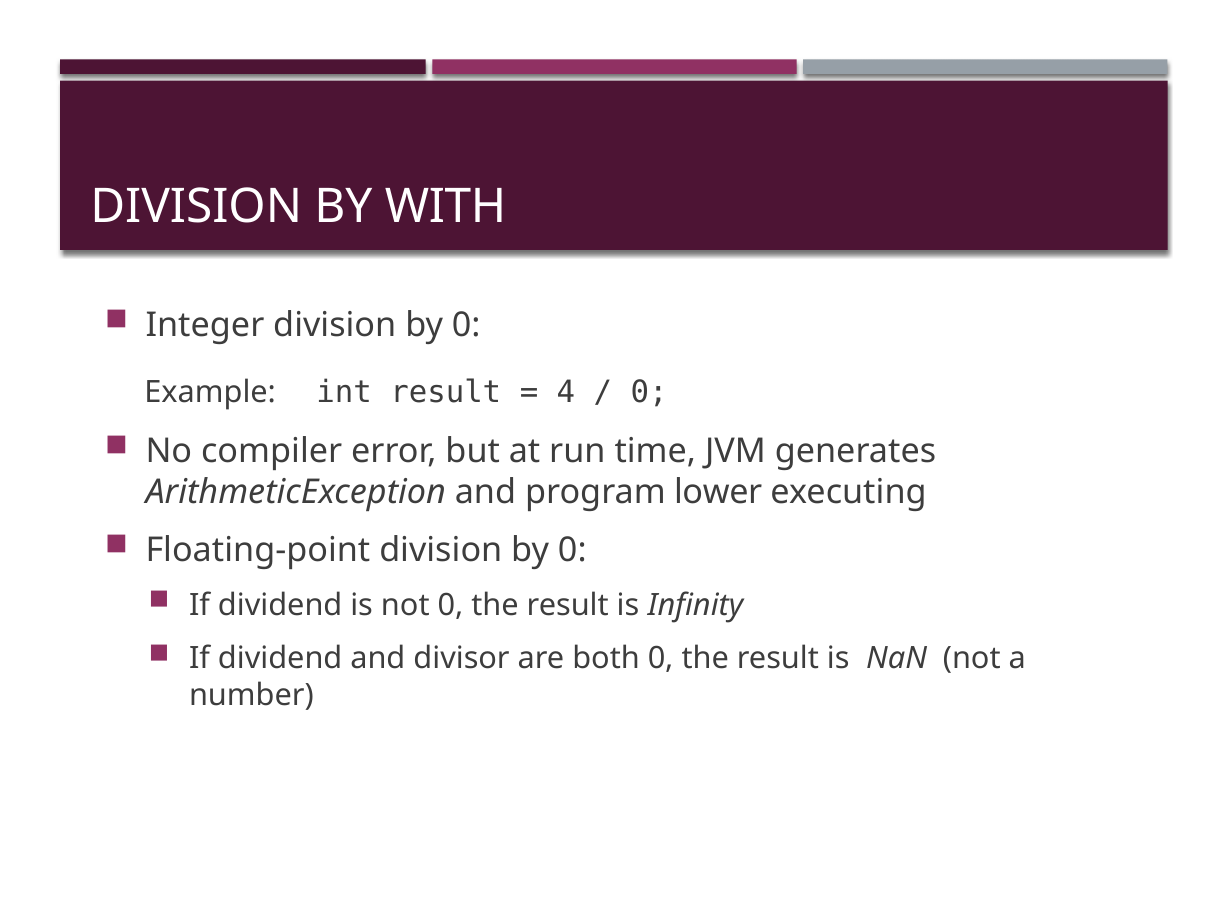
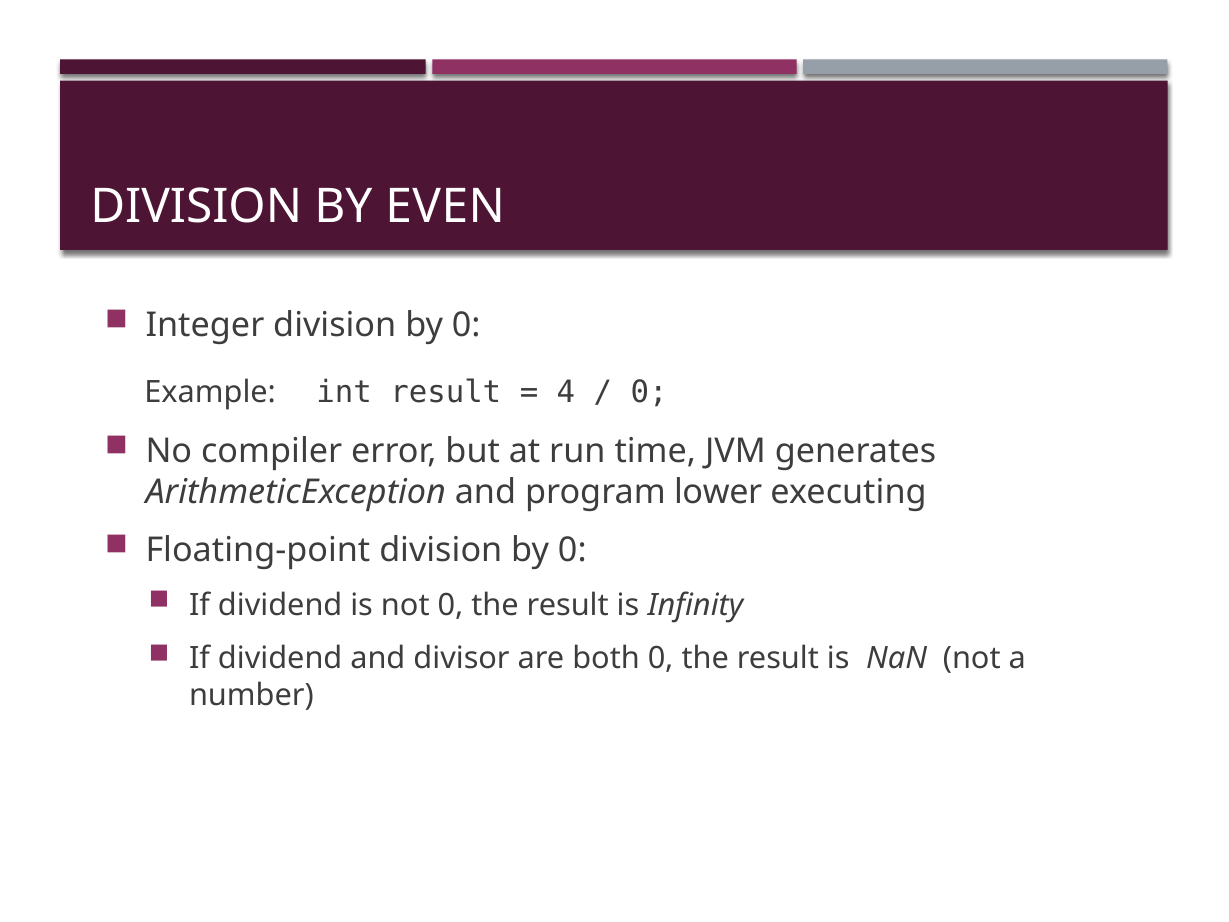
WITH: WITH -> EVEN (445, 206)
